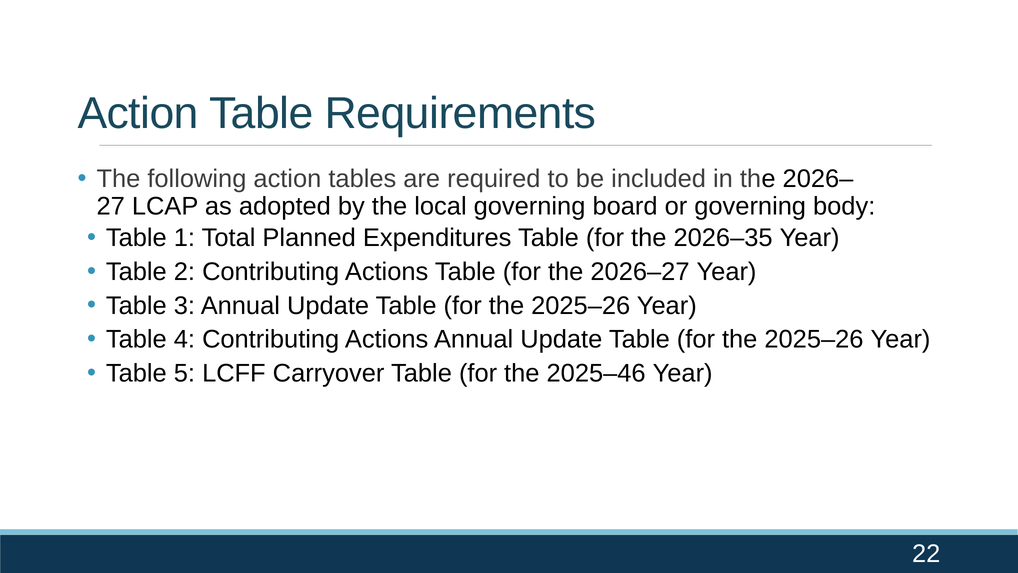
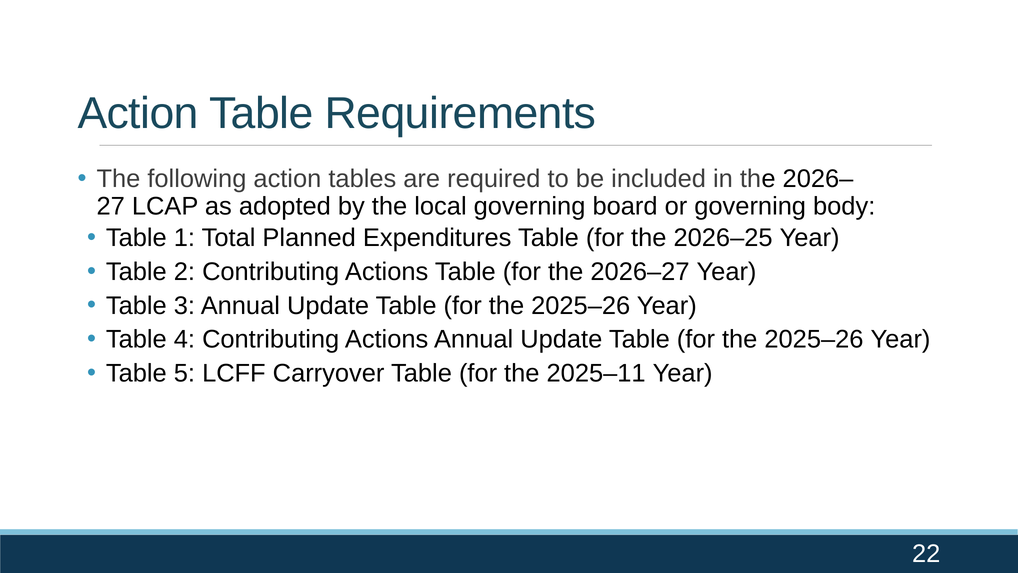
2026–35: 2026–35 -> 2026–25 (723, 238)
2025–46: 2025–46 -> 2025–11 (596, 373)
